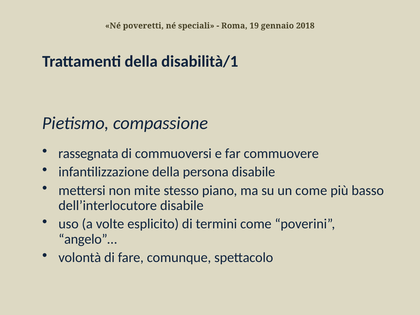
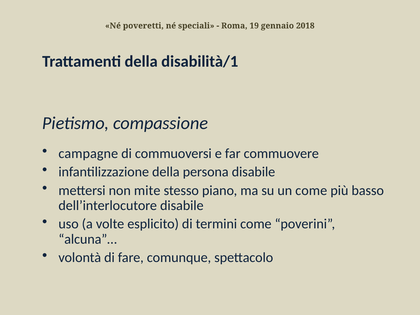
rassegnata: rassegnata -> campagne (88, 153)
angelo”…: angelo”… -> alcuna”… (88, 239)
